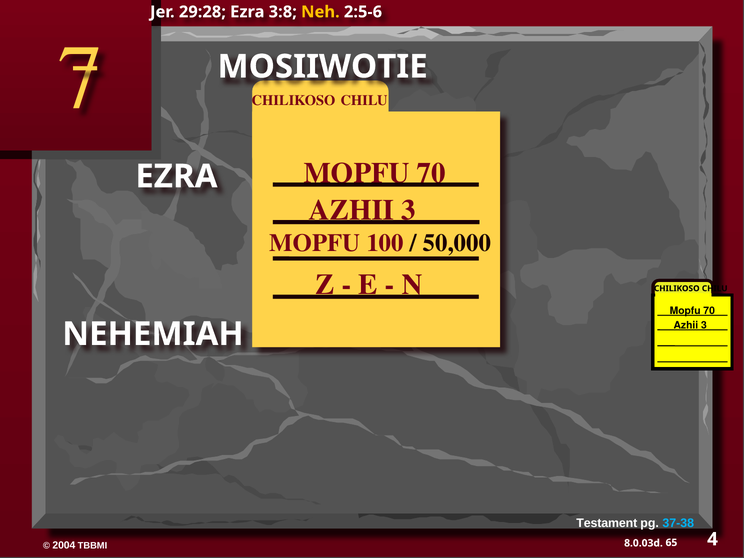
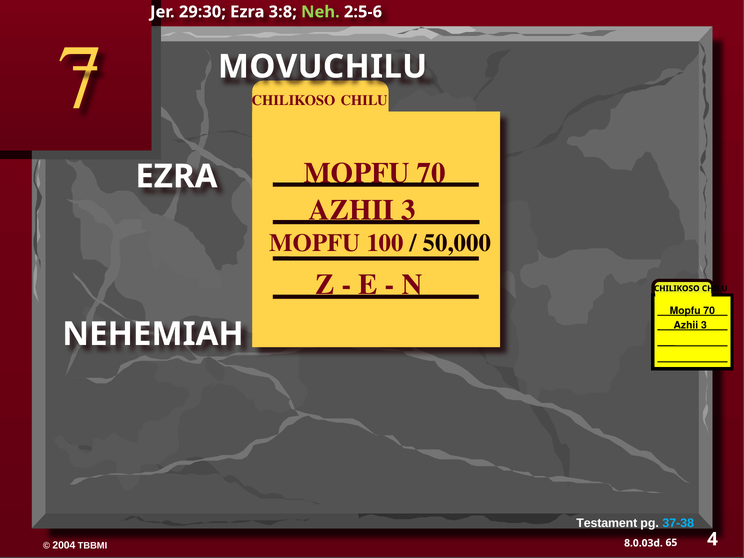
29:28: 29:28 -> 29:30 (202, 12)
Neh colour: yellow -> light green (320, 12)
MOSIIWOTIE: MOSIIWOTIE -> MOVUCHILU (322, 67)
